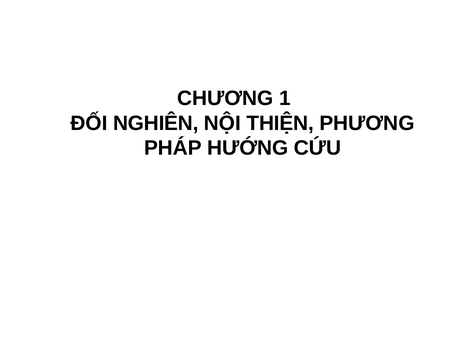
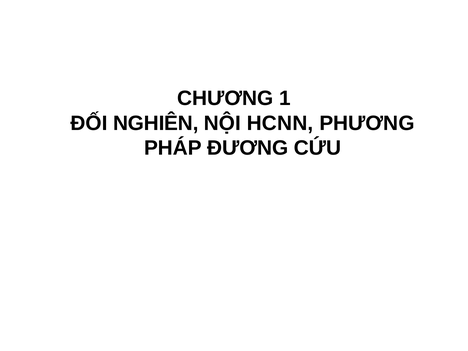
THIỆN: THIỆN -> HCNN (280, 123)
HƯỚNG: HƯỚNG -> ĐƯƠNG (248, 148)
